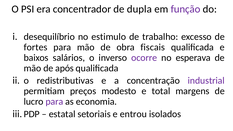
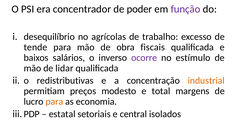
dupla: dupla -> poder (139, 9)
estimulo: estimulo -> agrícolas (109, 37)
fortes: fortes -> tende (36, 47)
esperava: esperava -> estímulo (193, 58)
após: após -> lidar (64, 68)
industrial colour: purple -> orange (206, 81)
para colour: purple -> orange (54, 102)
entrou: entrou -> central (133, 114)
